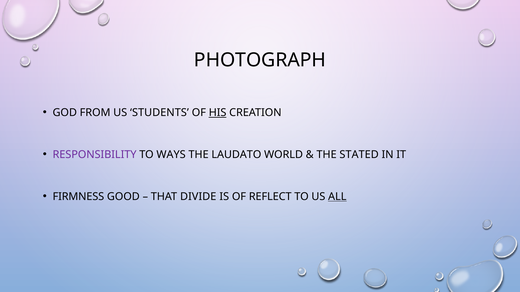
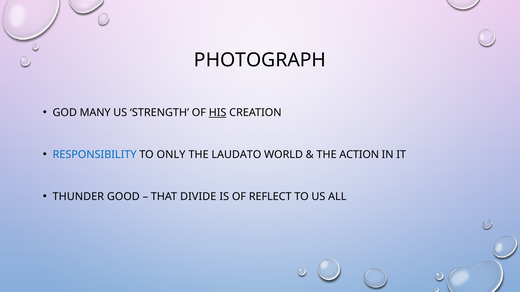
FROM: FROM -> MANY (95, 113)
STUDENTS: STUDENTS -> STRENGTH (159, 113)
RESPONSIBILITY colour: purple -> blue (95, 155)
WAYS: WAYS -> ONLY (171, 155)
STATED: STATED -> ACTION (359, 155)
FIRMNESS: FIRMNESS -> THUNDER (78, 197)
ALL underline: present -> none (337, 197)
